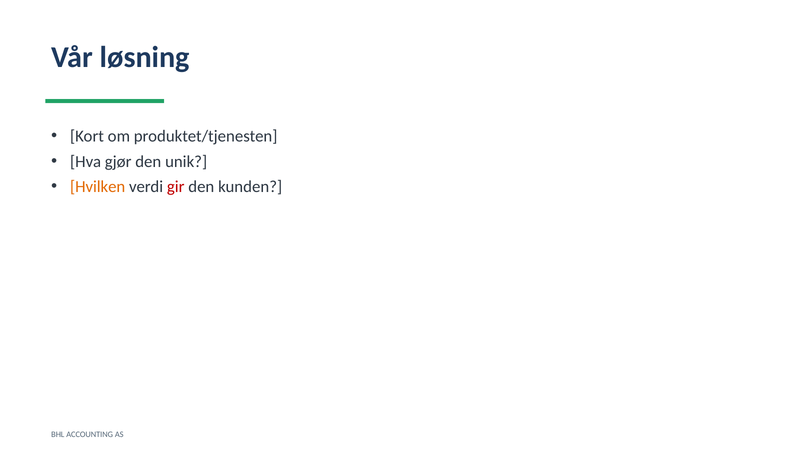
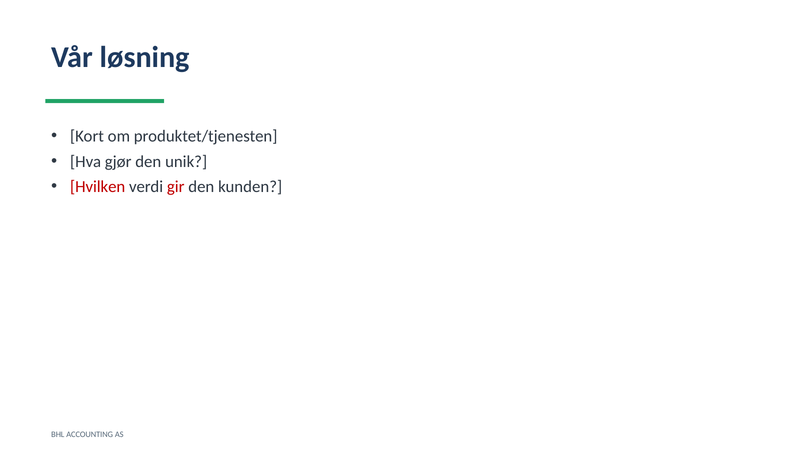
Hvilken colour: orange -> red (98, 187)
